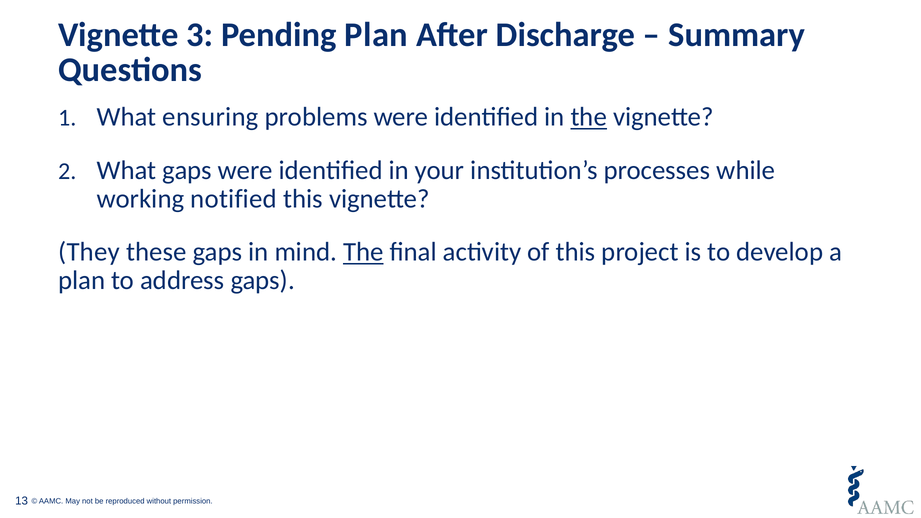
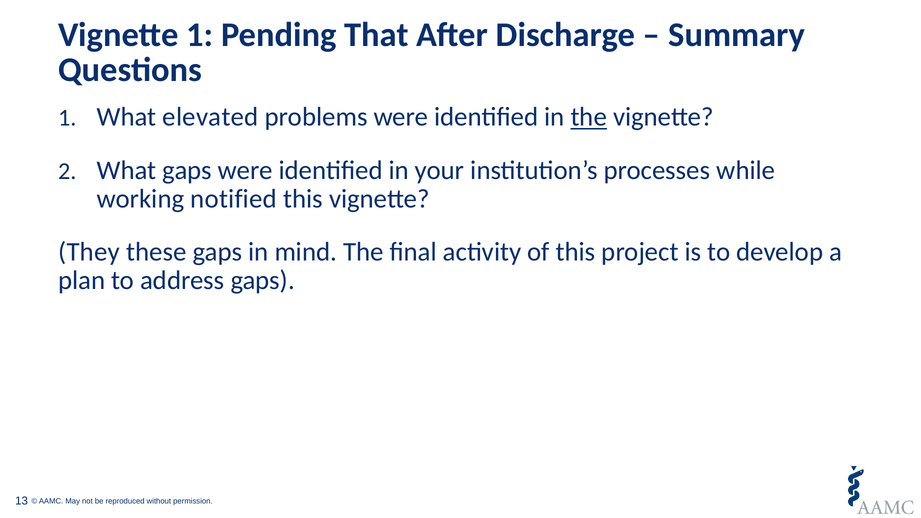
Vignette 3: 3 -> 1 (200, 35)
Pending Plan: Plan -> That (376, 35)
ensuring: ensuring -> elevated (211, 117)
The underline: present -> none (363, 252)
